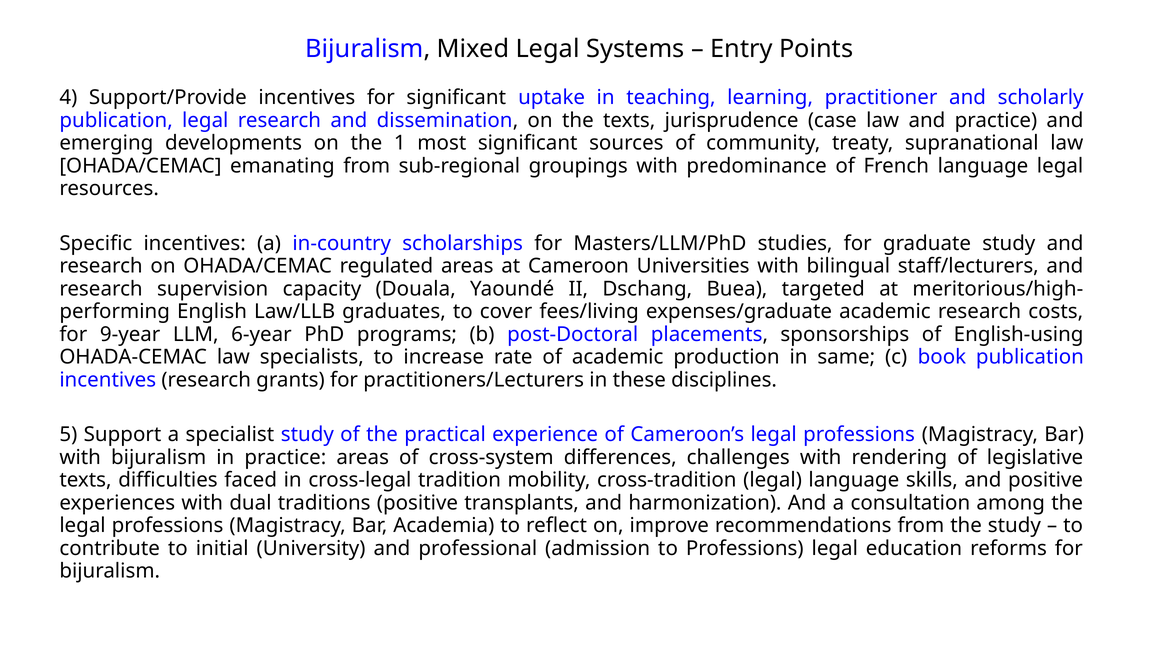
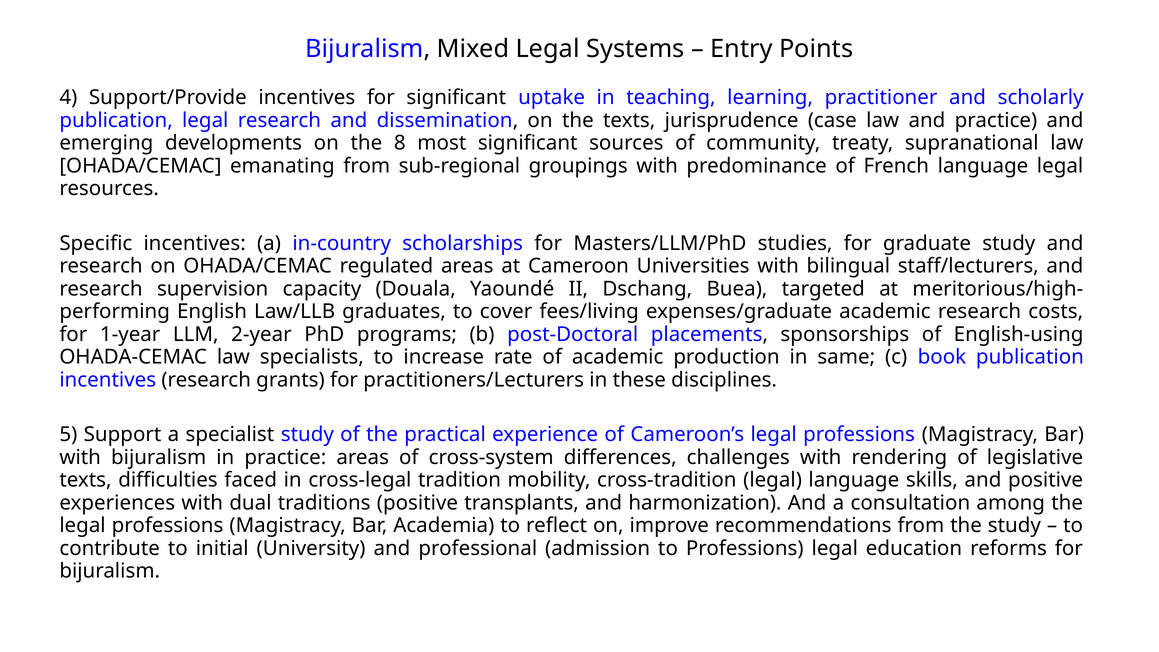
1: 1 -> 8 (400, 143)
9-year: 9-year -> 1-year (130, 334)
6-year: 6-year -> 2-year (261, 334)
